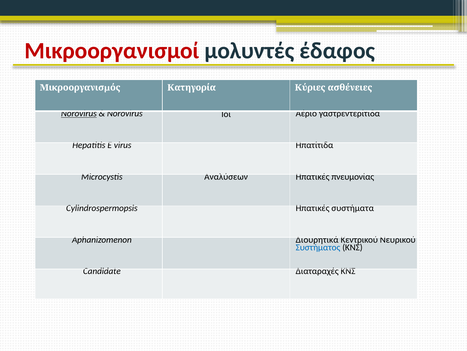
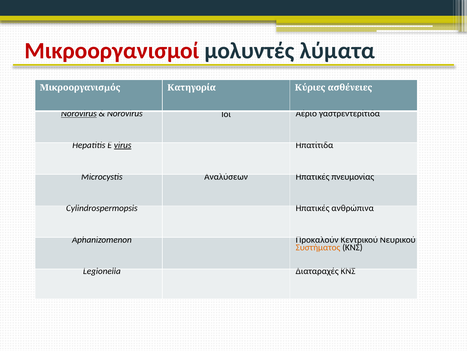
έδαφος: έδαφος -> λύματα (337, 51)
virus underline: none -> present (123, 145)
συστήματα: συστήματα -> ανθρώπινα (353, 208)
Διουρητικά: Διουρητικά -> Προκαλούν (317, 239)
Συστήματος colour: blue -> orange (318, 247)
Candidate: Candidate -> Legionella (102, 271)
